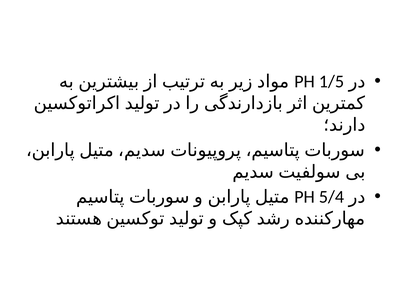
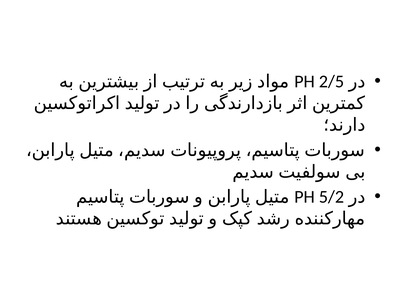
1/5: 1/5 -> 2/5 (331, 82)
5/4: 5/4 -> 5/2 (331, 197)
